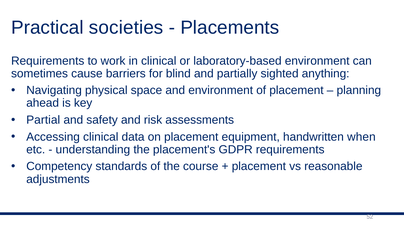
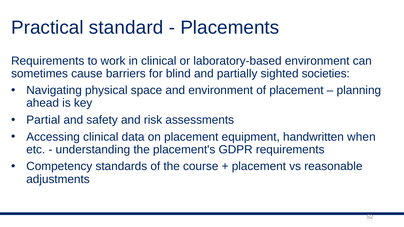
societies: societies -> standard (126, 28)
anything: anything -> societies (326, 74)
